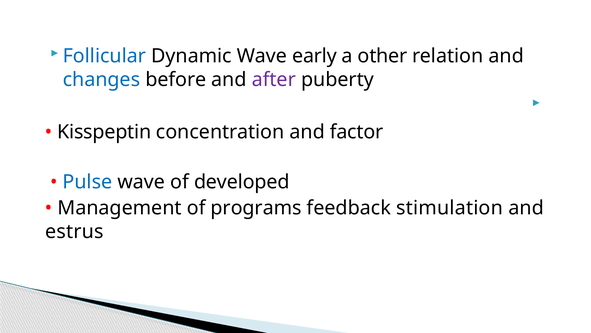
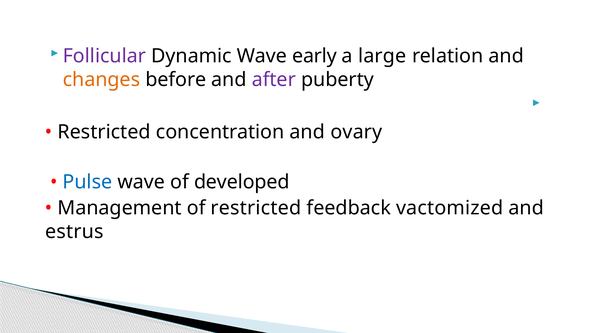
Follicular colour: blue -> purple (104, 56)
other: other -> large (382, 56)
changes colour: blue -> orange (101, 80)
Kisspeptin: Kisspeptin -> Restricted (104, 132)
factor: factor -> ovary (356, 132)
of programs: programs -> restricted (256, 208)
stimulation: stimulation -> vactomized (450, 208)
